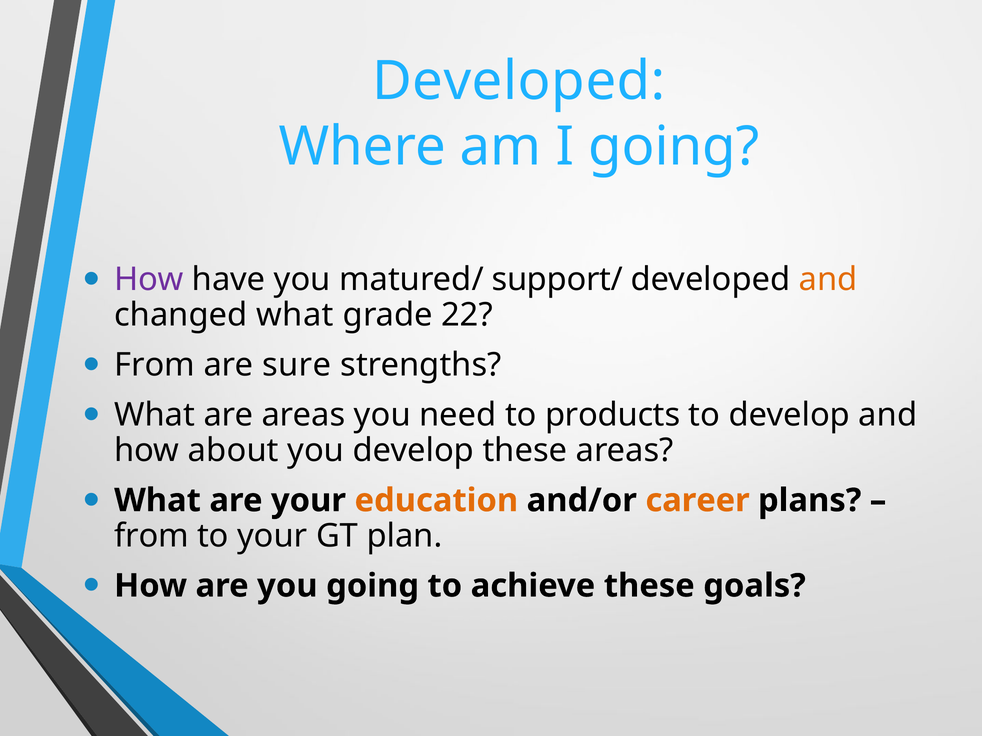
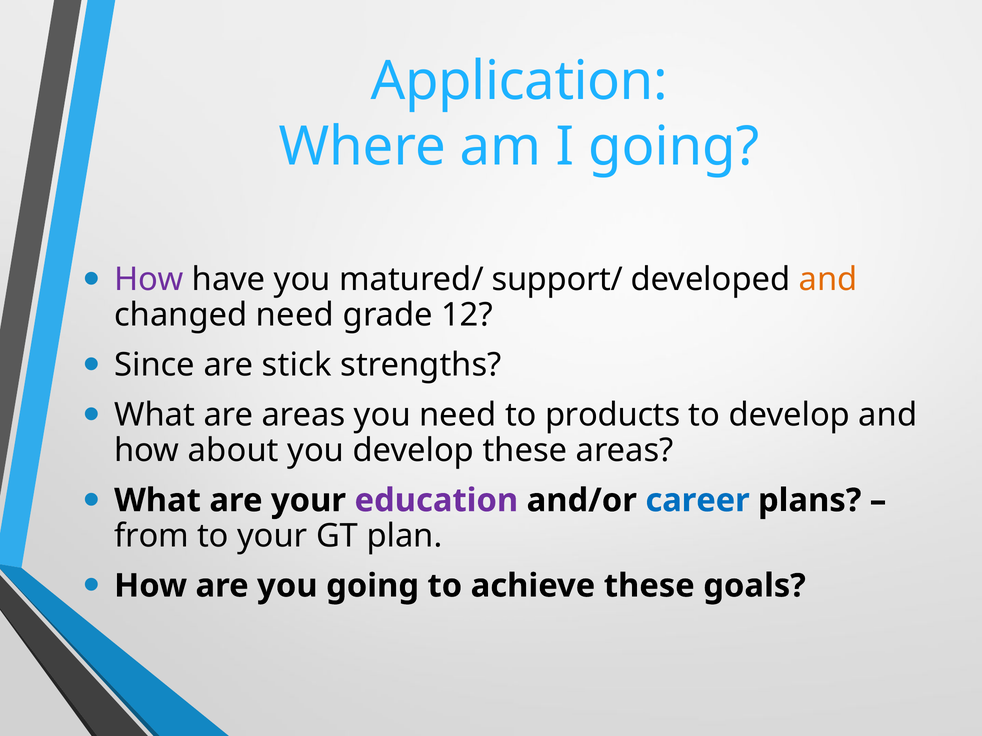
Developed: Developed -> Application (519, 82)
changed what: what -> need (295, 315)
22: 22 -> 12 (467, 315)
From: From -> Since (155, 365)
sure: sure -> stick (297, 365)
education colour: orange -> purple (436, 501)
career colour: orange -> blue (698, 501)
